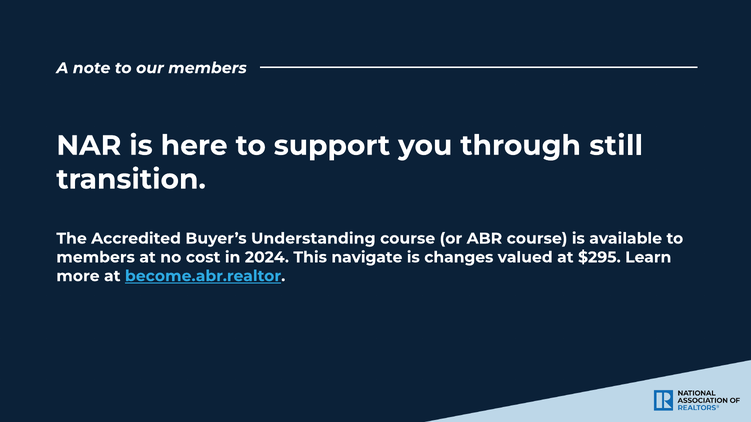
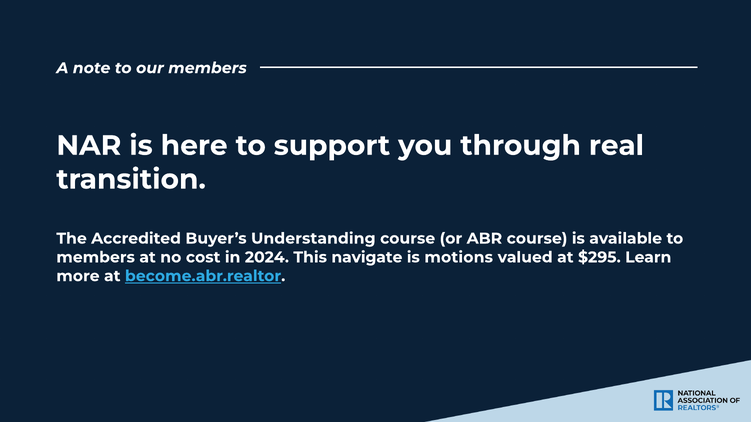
still: still -> real (616, 146)
changes: changes -> motions (459, 258)
